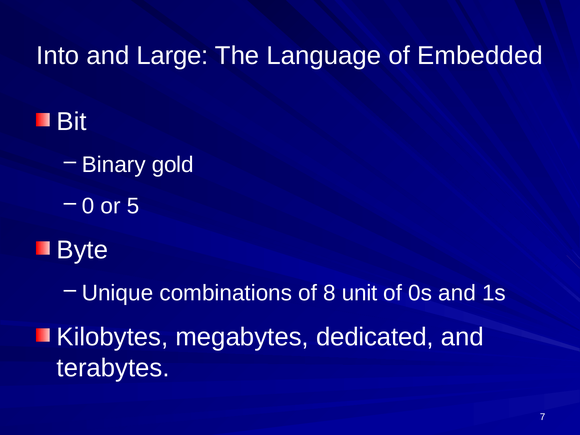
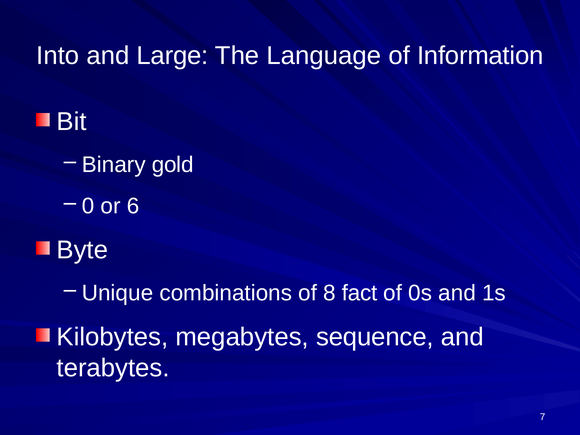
Embedded: Embedded -> Information (480, 56)
5: 5 -> 6 (133, 206)
unit: unit -> fact (360, 293)
dedicated: dedicated -> sequence (375, 337)
